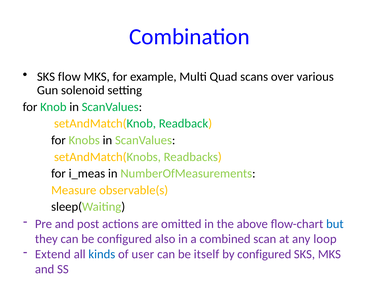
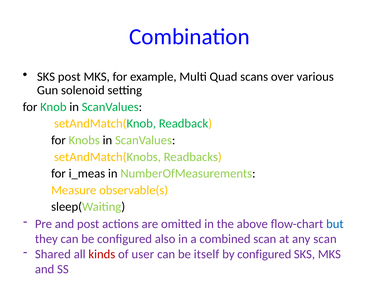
SKS flow: flow -> post (69, 77)
any loop: loop -> scan (325, 239)
Extend: Extend -> Shared (53, 254)
kinds colour: blue -> red (102, 254)
